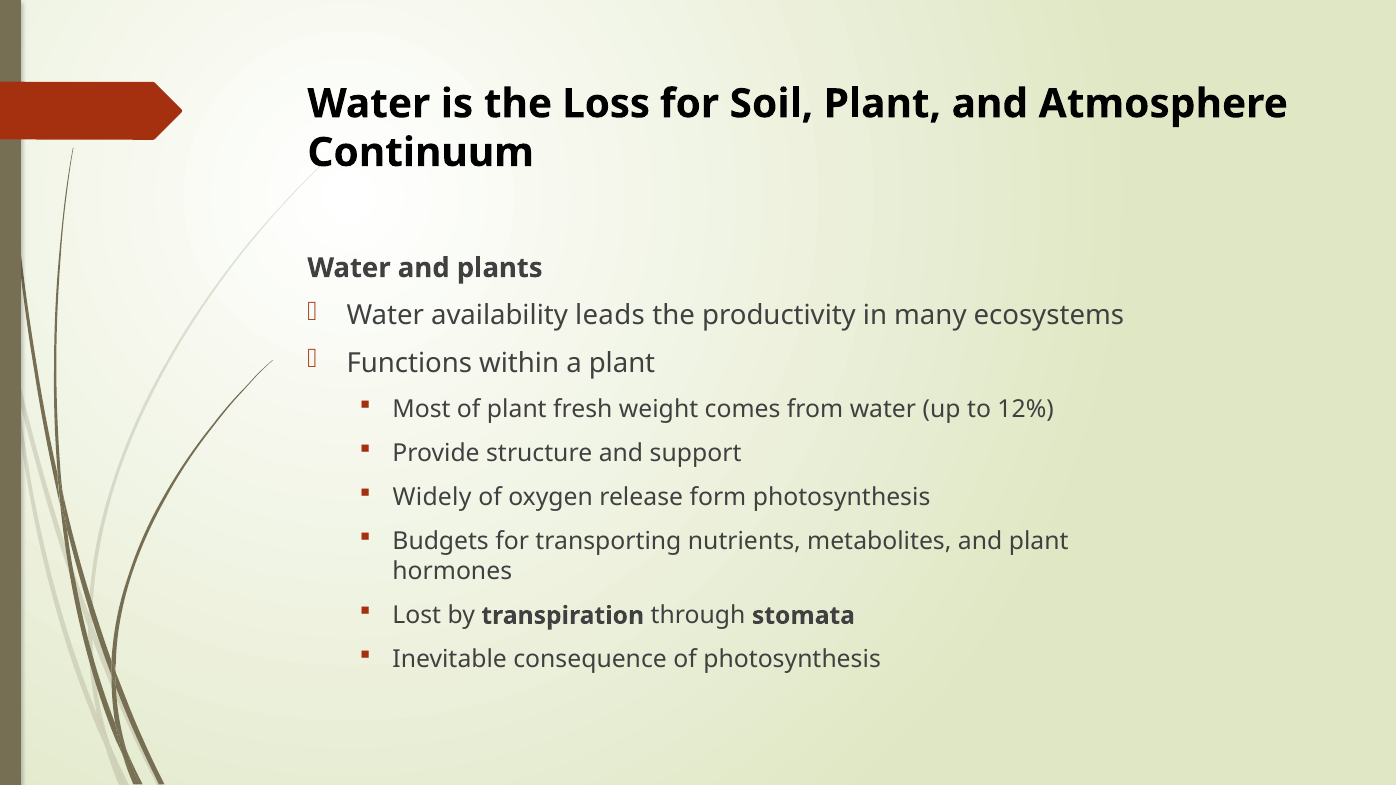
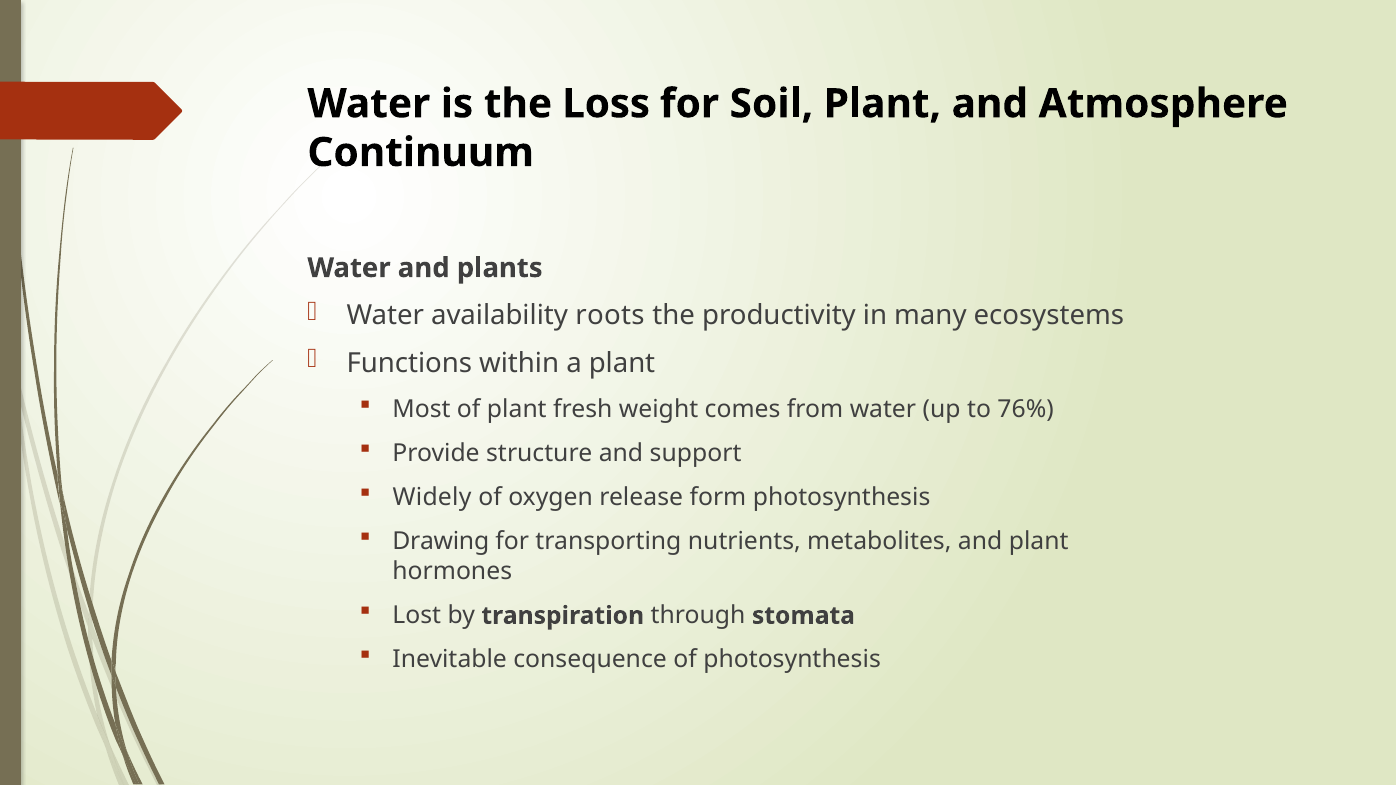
leads: leads -> roots (610, 316)
12%: 12% -> 76% (1026, 409)
Budgets: Budgets -> Drawing (441, 542)
